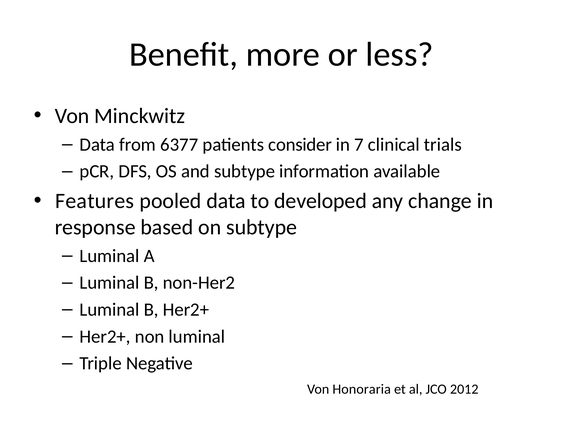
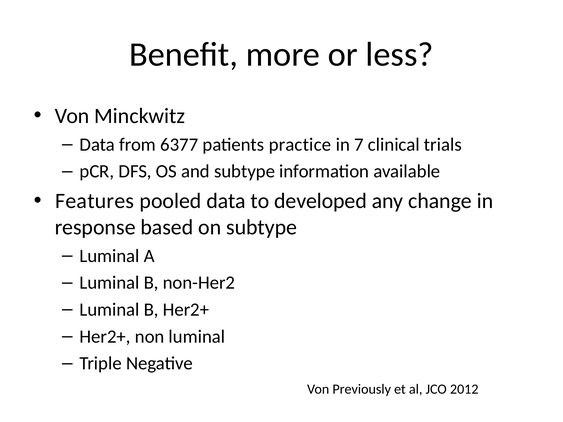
consider: consider -> practice (300, 145)
Honoraria: Honoraria -> Previously (362, 389)
